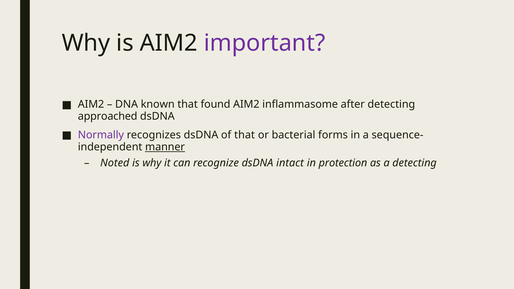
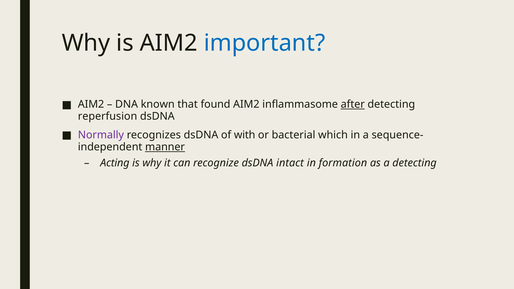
important colour: purple -> blue (264, 43)
after underline: none -> present (353, 104)
approached: approached -> reperfusion (108, 117)
of that: that -> with (245, 135)
forms: forms -> which (333, 135)
Noted: Noted -> Acting (115, 163)
protection: protection -> formation (343, 163)
